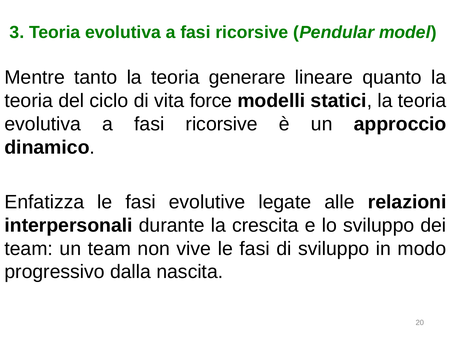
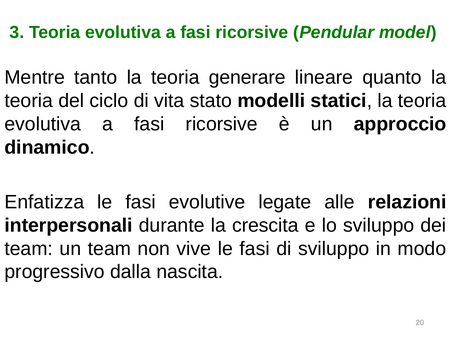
force: force -> stato (211, 101)
